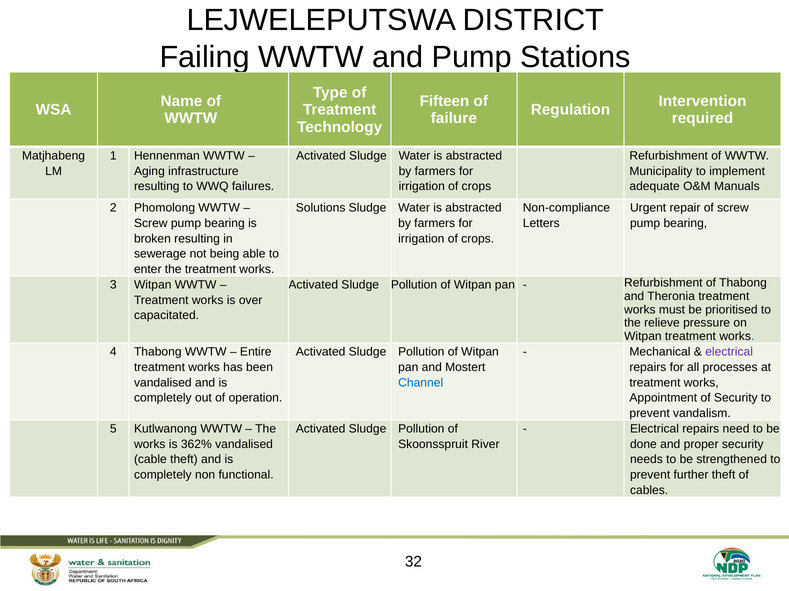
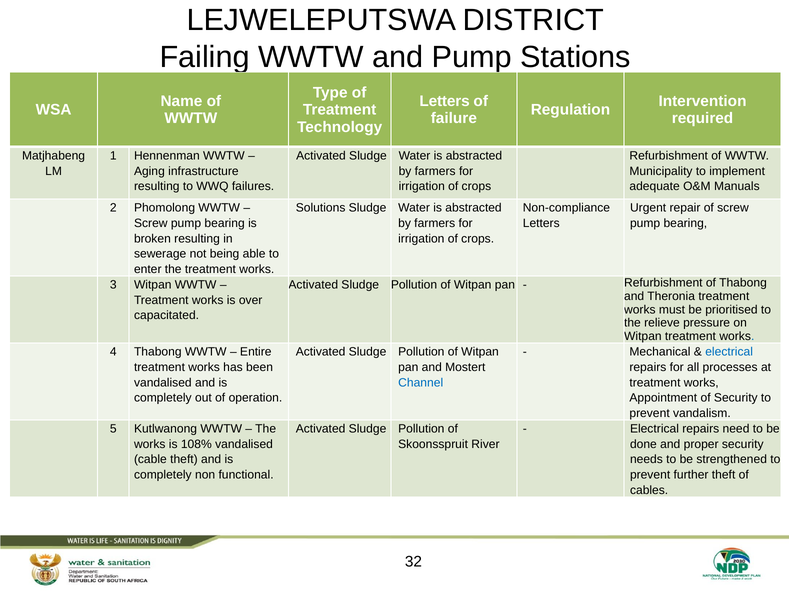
Fifteen: Fifteen -> Letters (445, 101)
electrical colour: purple -> blue (729, 352)
362%: 362% -> 108% (196, 445)
